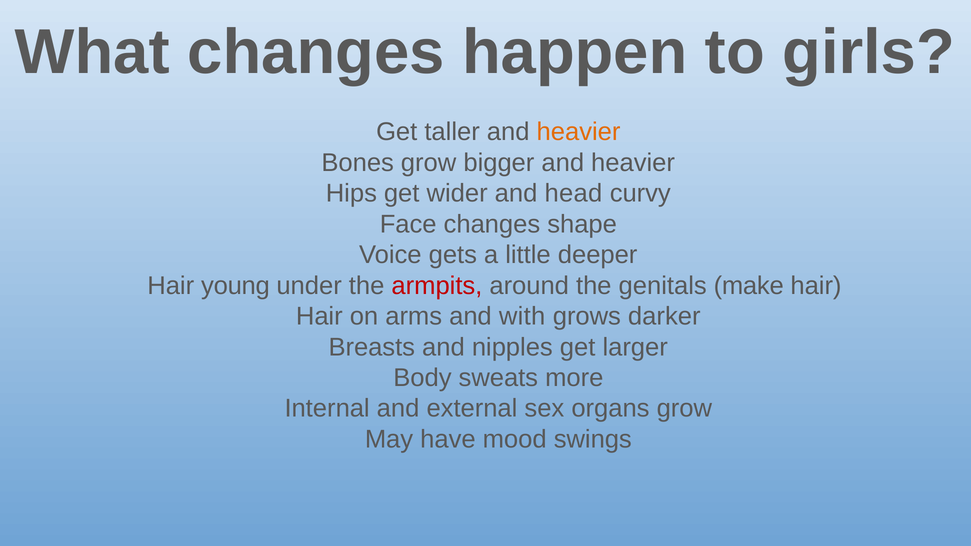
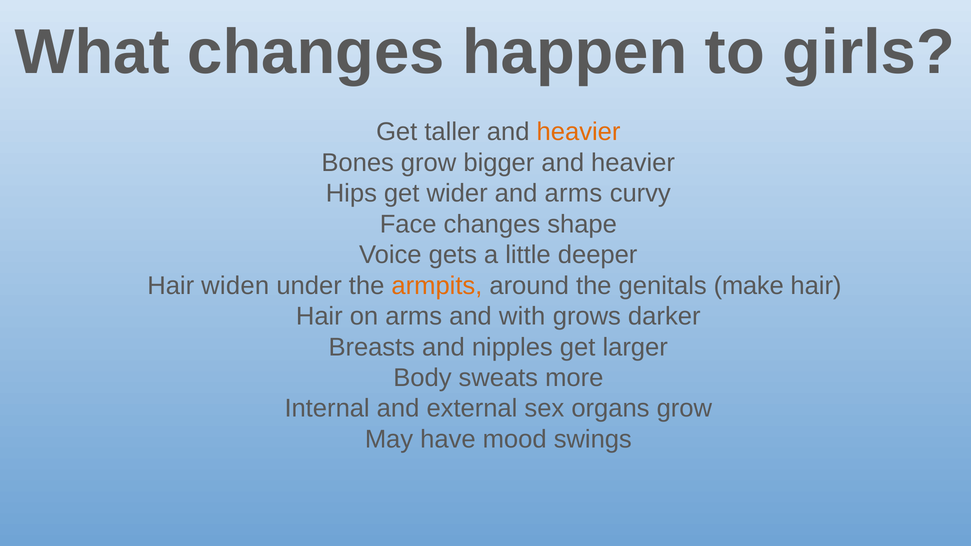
and head: head -> arms (573, 194)
young: young -> widen (235, 286)
armpits colour: red -> orange (437, 286)
